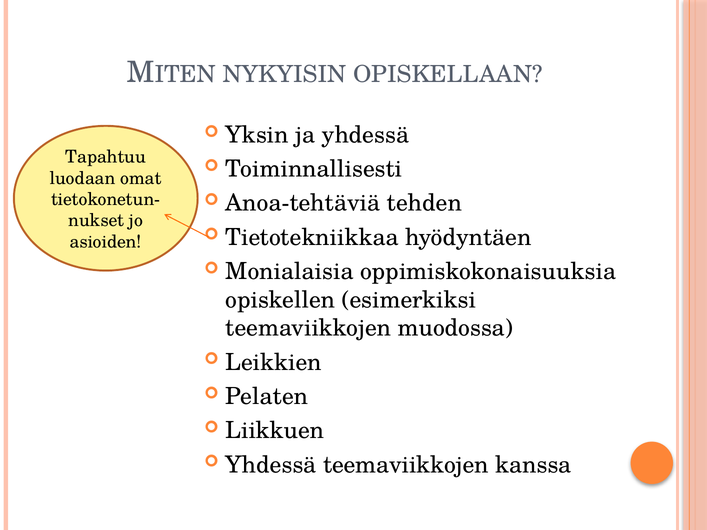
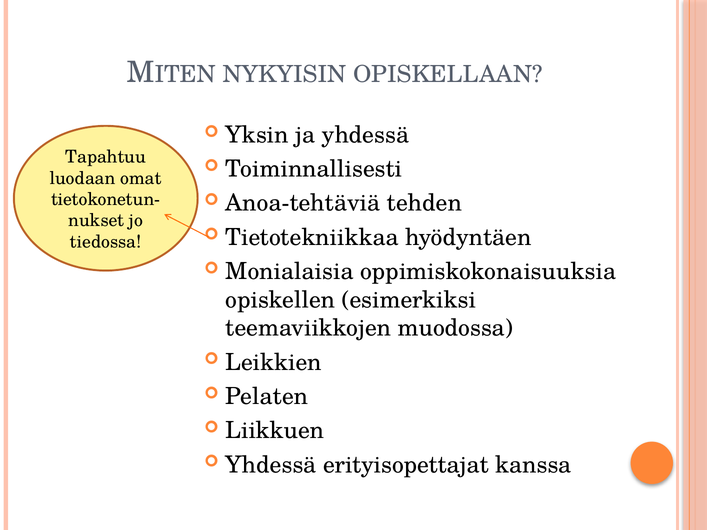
asioiden: asioiden -> tiedossa (106, 242)
Yhdessä teemaviikkojen: teemaviikkojen -> erityisopettajat (406, 465)
